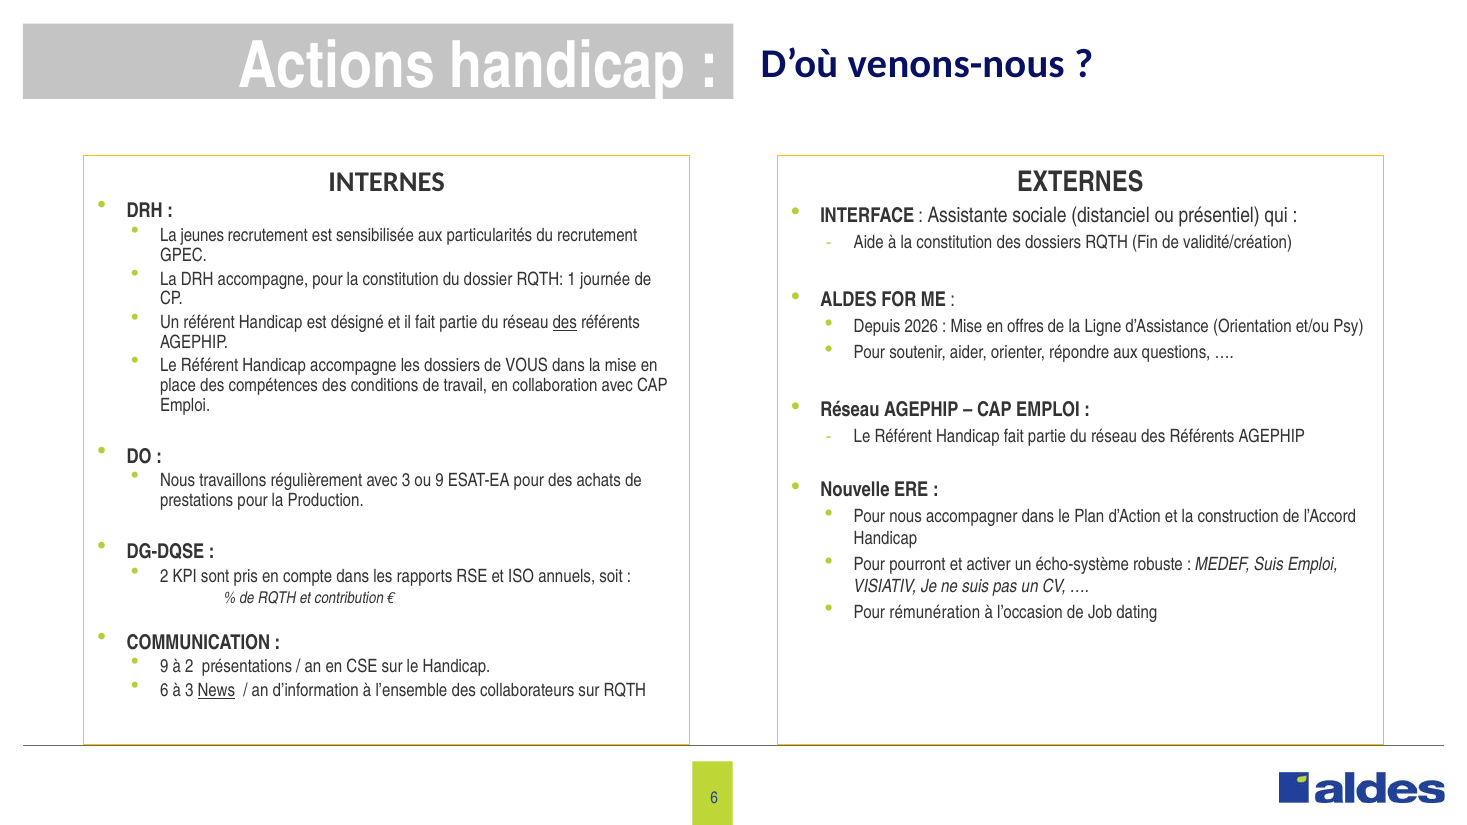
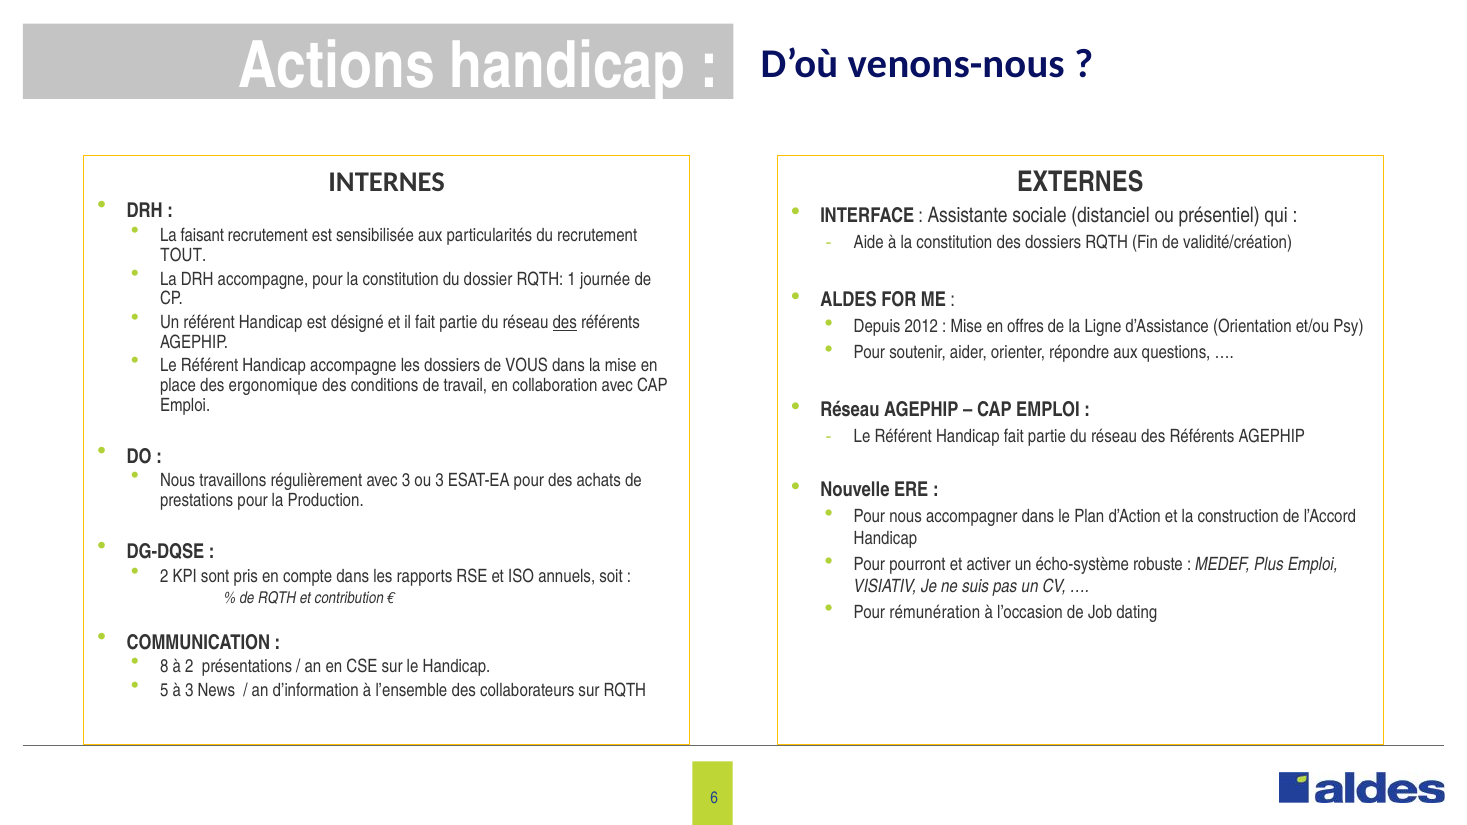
jeunes: jeunes -> faisant (202, 236)
GPEC: GPEC -> TOUT (183, 256)
2026: 2026 -> 2012 (921, 327)
compétences: compétences -> ergonomique (273, 386)
ou 9: 9 -> 3 (440, 481)
MEDEF Suis: Suis -> Plus (1269, 564)
9: 9 -> 8 (164, 667)
6: 6 -> 5 (164, 690)
News underline: present -> none (216, 690)
